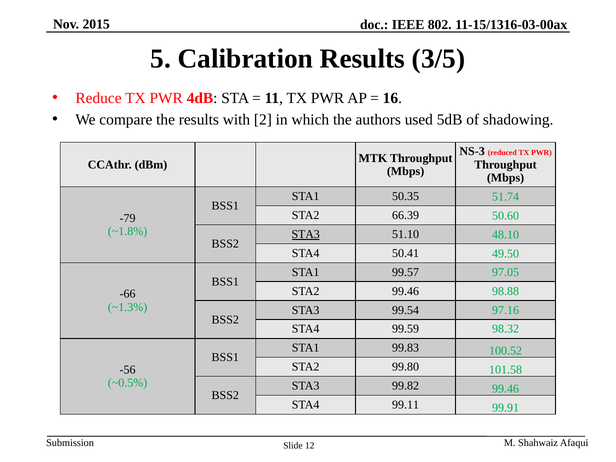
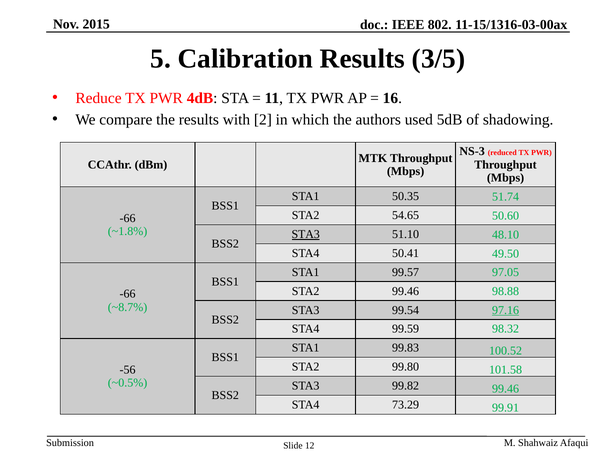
66.39: 66.39 -> 54.65 (406, 215)
-79: -79 -> -66 (128, 218)
~1.3%: ~1.3% -> ~8.7% (128, 307)
97.16 underline: none -> present (506, 310)
99.11: 99.11 -> 73.29 (406, 405)
